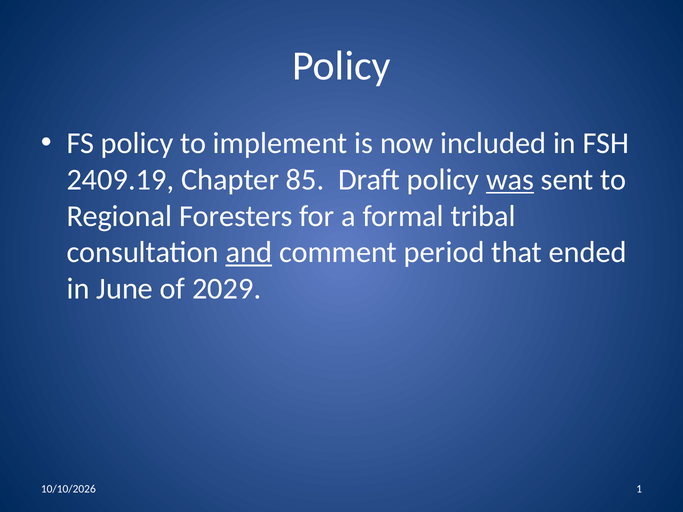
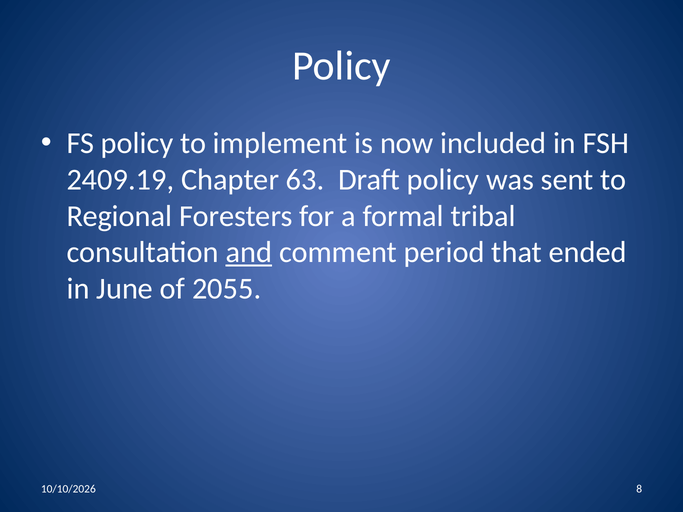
85: 85 -> 63 (305, 180)
was underline: present -> none (510, 180)
2029: 2029 -> 2055 (227, 289)
1: 1 -> 8 (639, 489)
